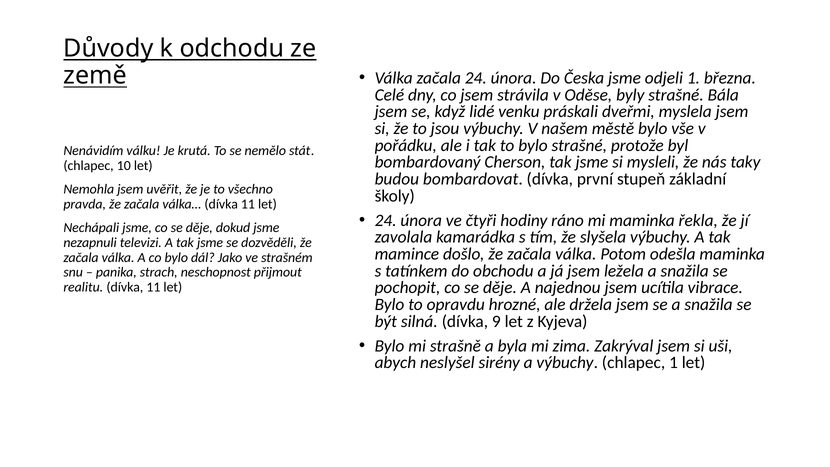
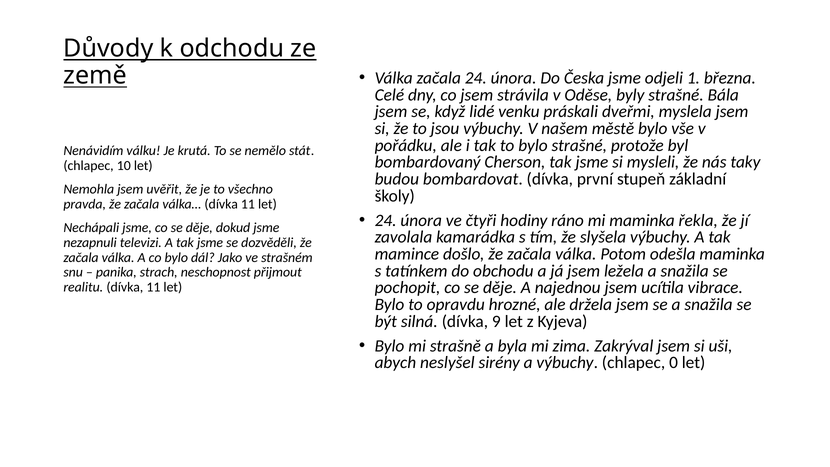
chlapec 1: 1 -> 0 (674, 363)
